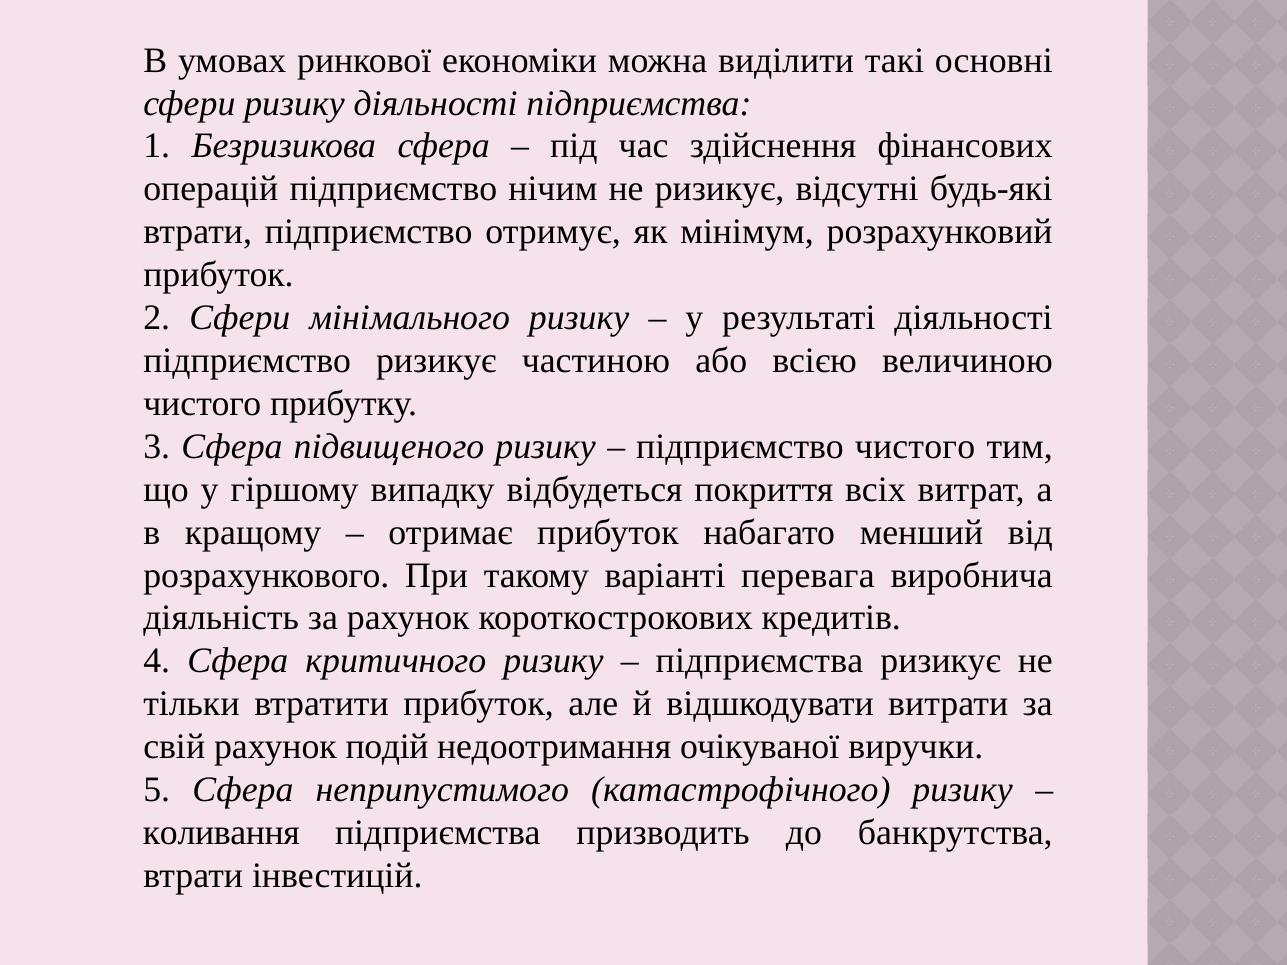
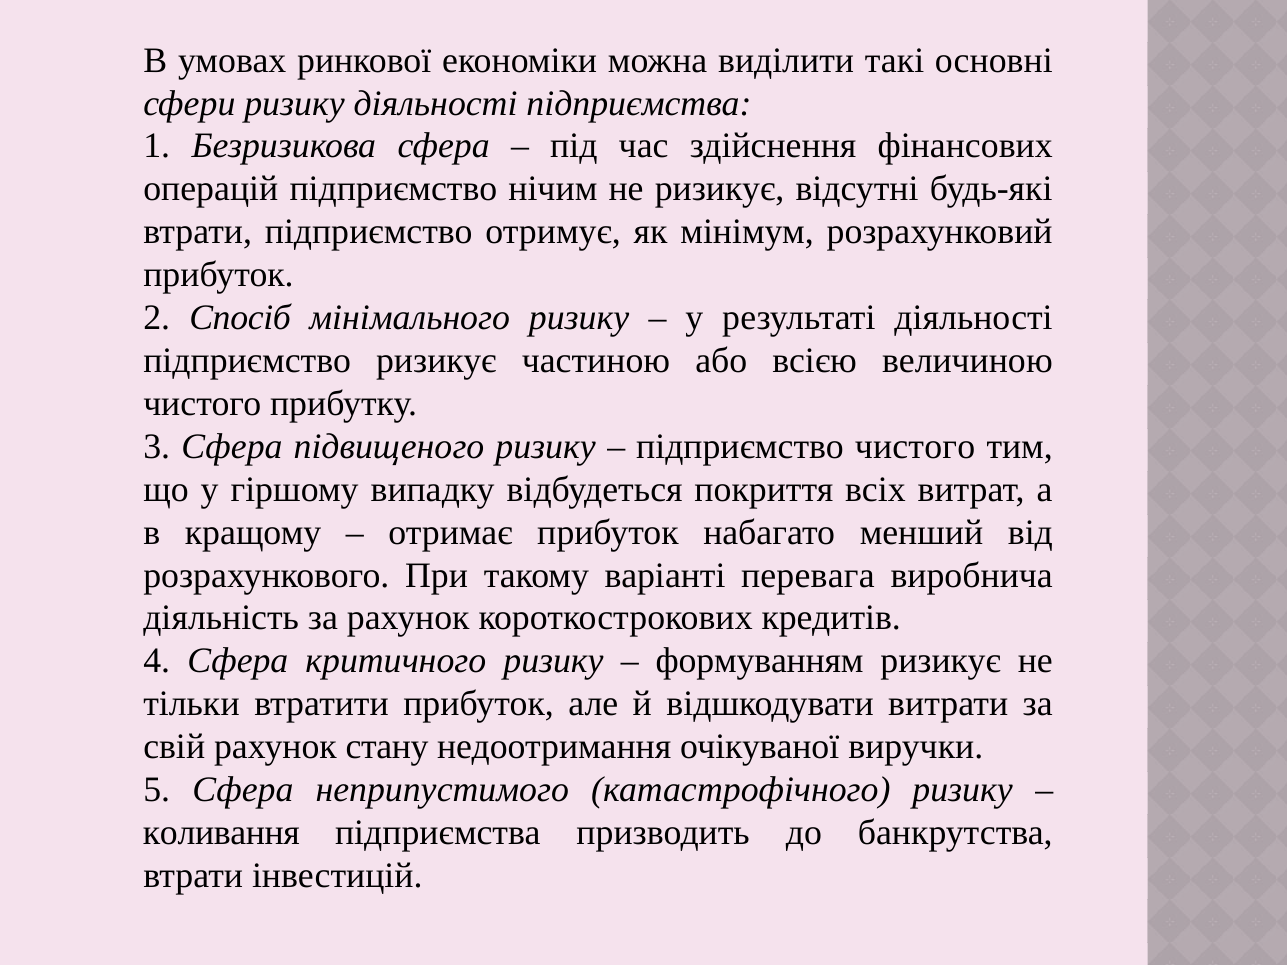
2 Сфери: Сфери -> Спосіб (240, 318)
підприємства: підприємства -> формуванням (760, 661)
подій: подій -> стану (387, 747)
